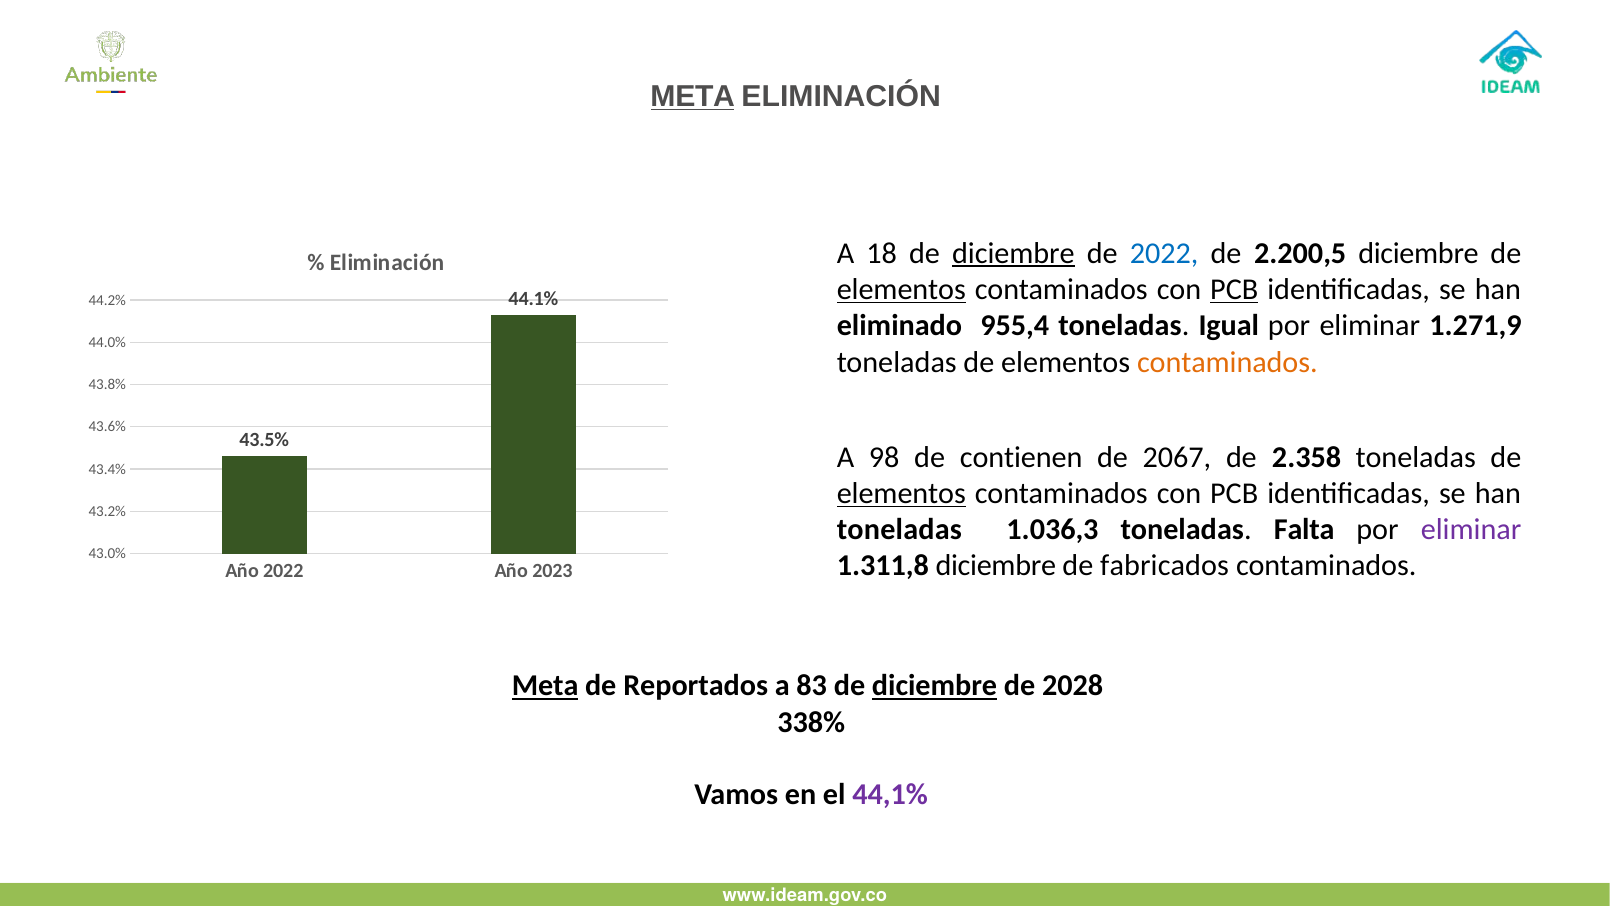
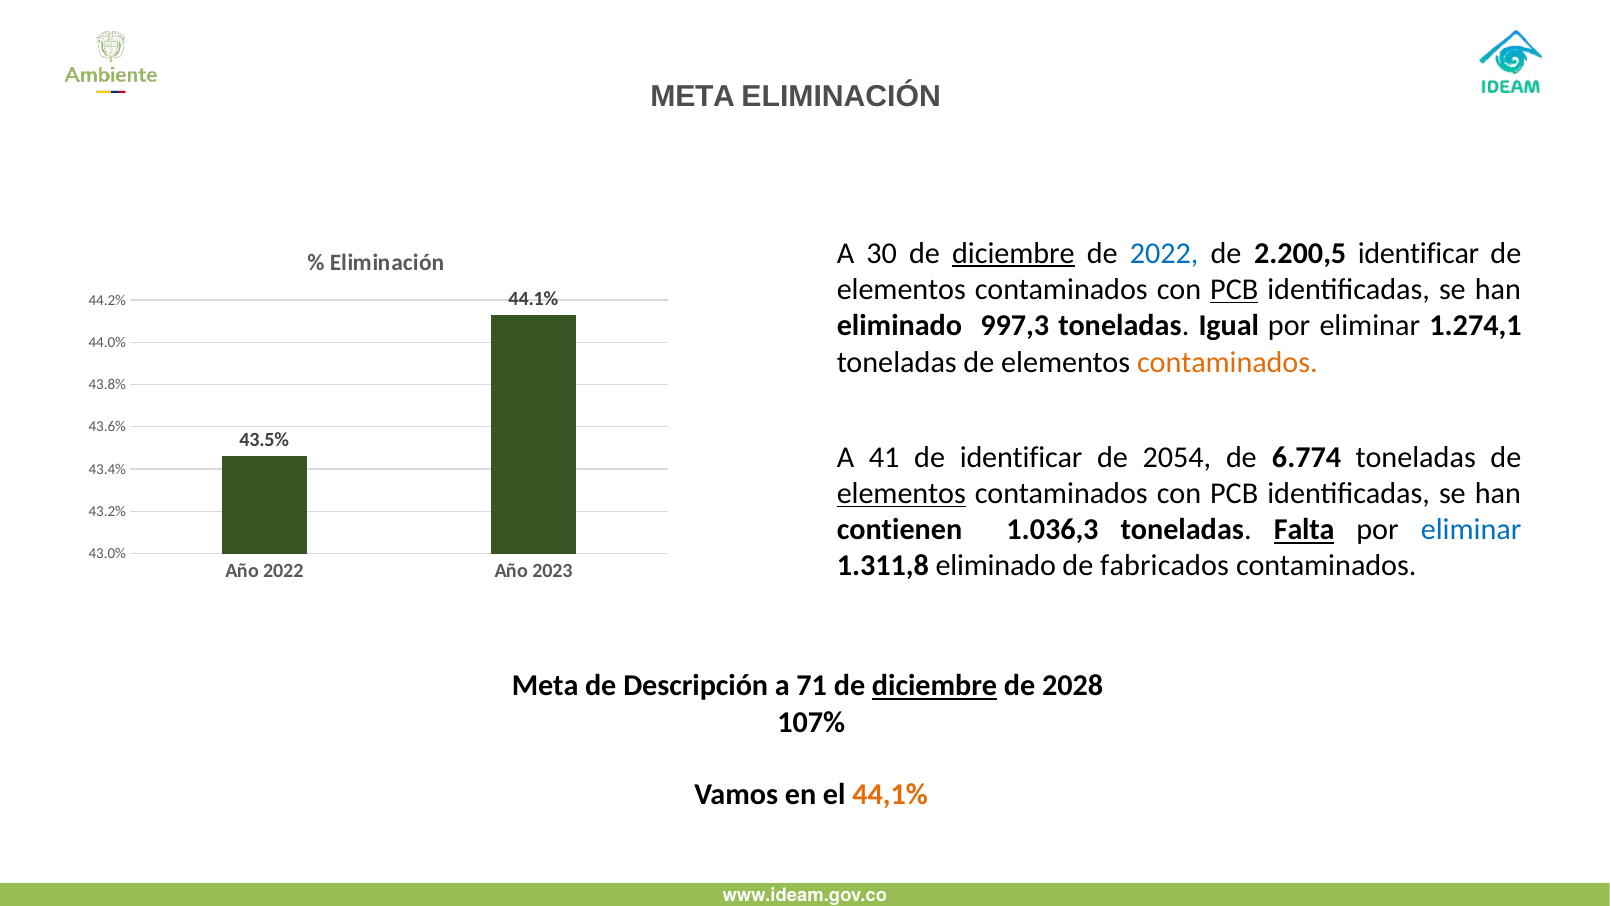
META underline: present -> none (693, 96)
18: 18 -> 30 (882, 253)
2.200,5 diciembre: diciembre -> identificar (1418, 253)
elementos underline: present -> none (901, 289)
955,4: 955,4 -> 997,3 (1015, 326)
1.271,9: 1.271,9 -> 1.274,1 (1475, 326)
98: 98 -> 41 (884, 457)
de contienen: contienen -> identificar (1021, 457)
2067: 2067 -> 2054 (1177, 457)
2.358: 2.358 -> 6.774 (1307, 457)
toneladas: toneladas -> contienen (899, 529)
Falta underline: none -> present (1304, 529)
eliminar colour: purple -> blue (1471, 529)
1.311,8 diciembre: diciembre -> eliminado (996, 566)
Meta underline: present -> none (545, 686)
Reportados: Reportados -> Descripción (696, 686)
83: 83 -> 71 (812, 686)
338%: 338% -> 107% (811, 722)
44,1% colour: purple -> orange (890, 794)
